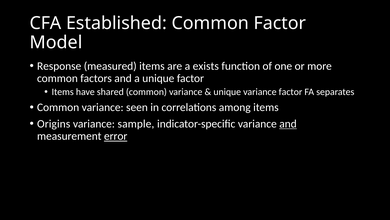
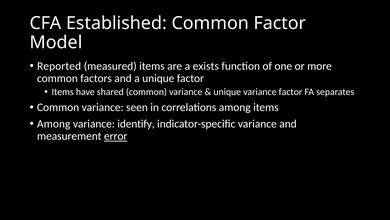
Response: Response -> Reported (59, 66)
Origins: Origins -> Among (54, 123)
sample: sample -> identify (136, 123)
and underline: present -> none (288, 123)
